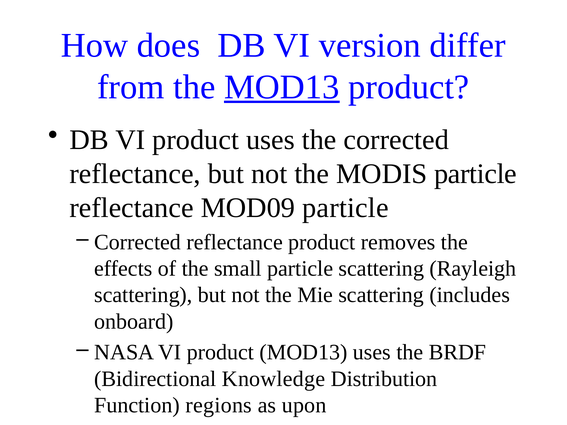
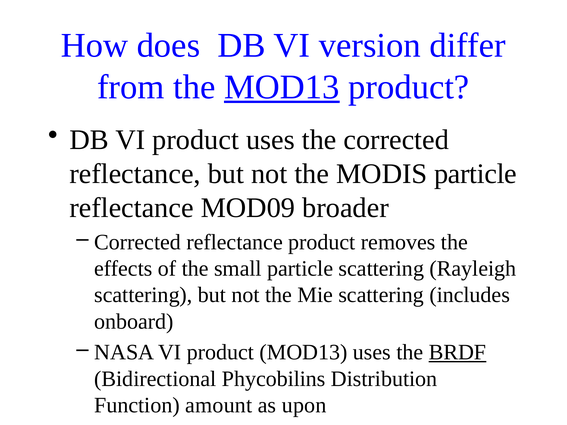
MOD09 particle: particle -> broader (346, 208)
BRDF underline: none -> present (457, 353)
Knowledge: Knowledge -> Phycobilins (274, 379)
regions: regions -> amount (219, 405)
